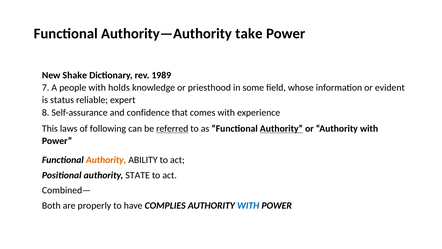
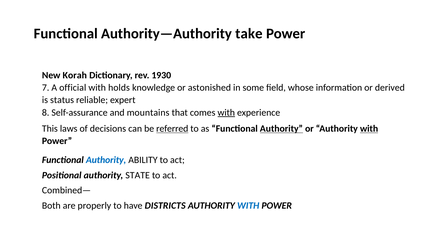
Shake: Shake -> Korah (75, 75)
1989: 1989 -> 1930 (161, 75)
people: people -> official (73, 88)
priesthood: priesthood -> astonished (209, 88)
evident: evident -> derived (390, 88)
confidence: confidence -> mountains (148, 112)
with underline: none -> present (226, 112)
following: following -> decisions (108, 128)
with underline: none -> present (369, 128)
Authority colour: orange -> blue (106, 160)
COMPLIES: COMPLIES -> DISTRICTS (165, 205)
